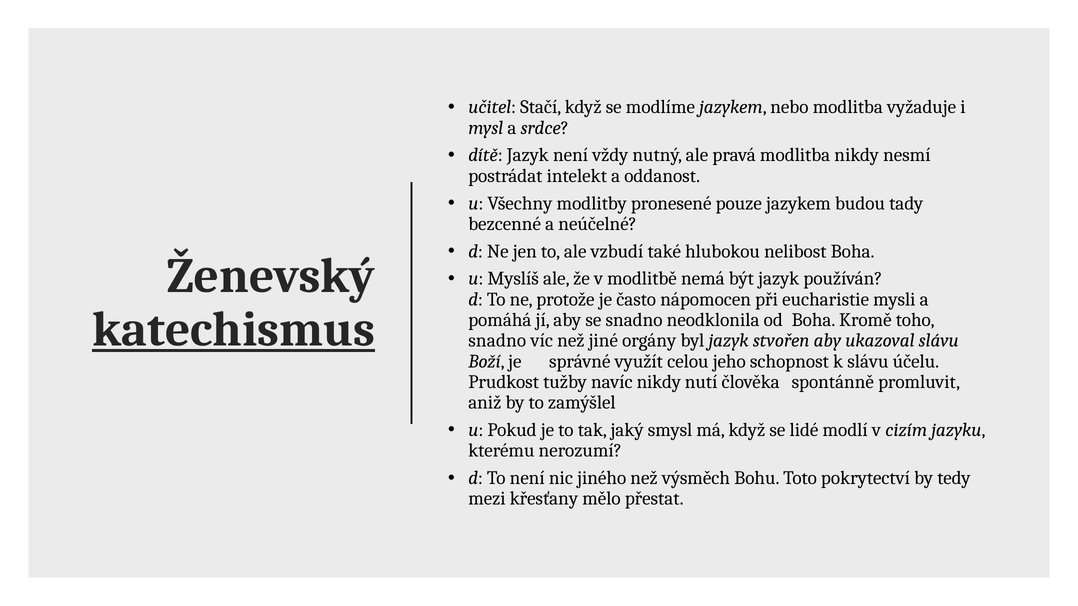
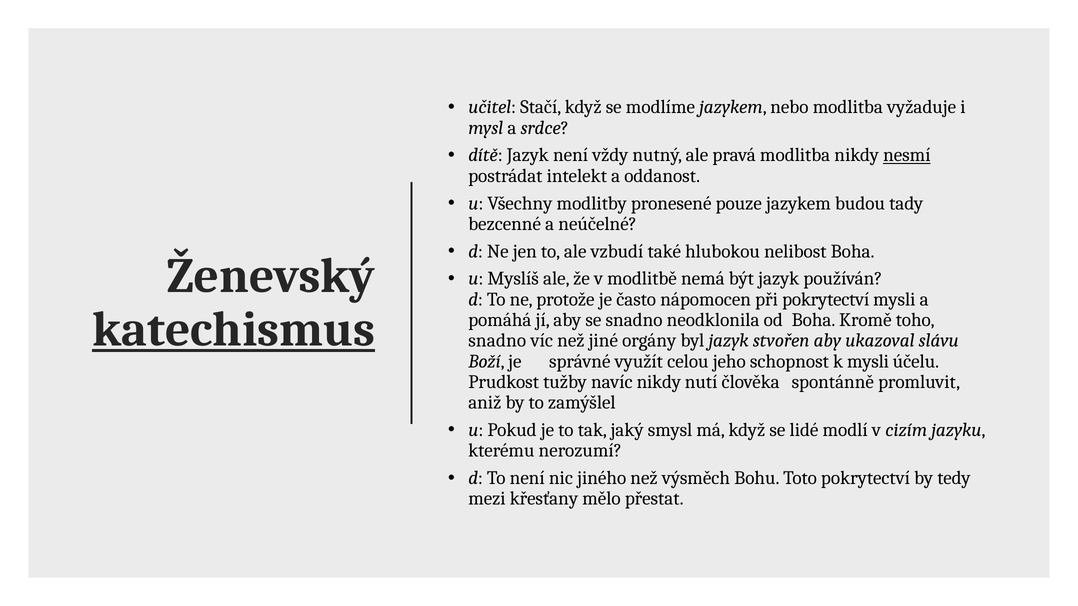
nesmí underline: none -> present (907, 155)
při eucharistie: eucharistie -> pokrytectví (826, 299)
k slávu: slávu -> mysli (868, 361)
